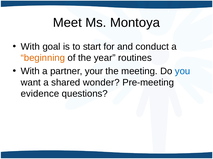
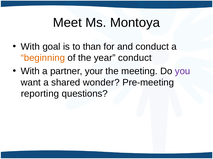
start: start -> than (92, 47)
year routines: routines -> conduct (135, 58)
you colour: blue -> purple (183, 71)
evidence: evidence -> reporting (40, 94)
